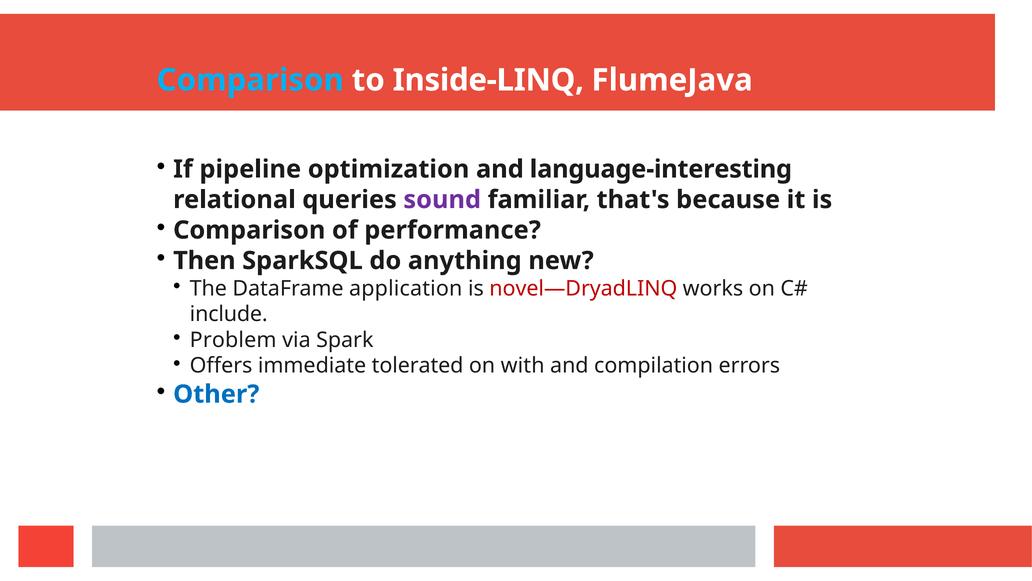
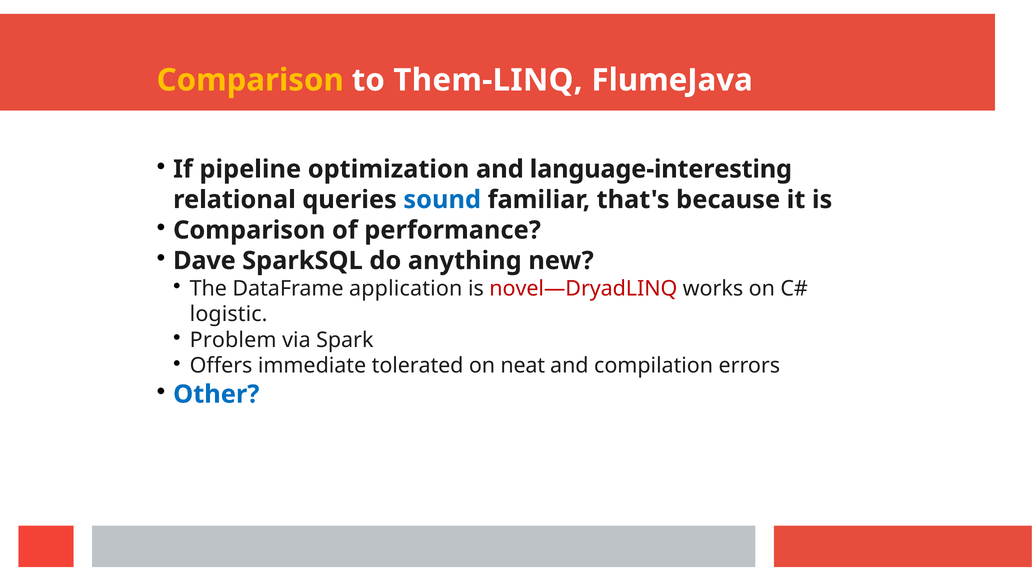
Comparison colour: light blue -> yellow (250, 80)
Inside-LINQ: Inside-LINQ -> Them-LINQ (488, 80)
sound colour: purple -> blue (442, 200)
Then: Then -> Dave (204, 260)
include: include -> logistic (229, 314)
with: with -> neat (523, 366)
